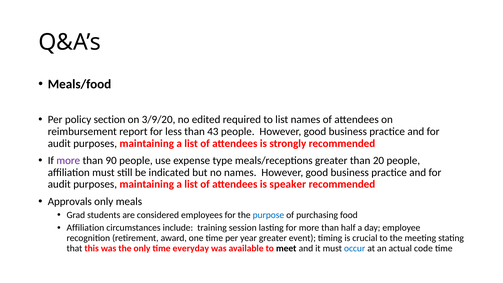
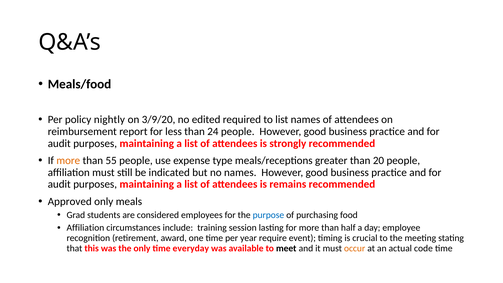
section: section -> nightly (109, 120)
43: 43 -> 24 (213, 131)
more colour: purple -> orange (68, 160)
90: 90 -> 55 (111, 160)
speaker: speaker -> remains (288, 184)
Approvals: Approvals -> Approved (70, 201)
year greater: greater -> require (273, 238)
occur colour: blue -> orange (355, 248)
